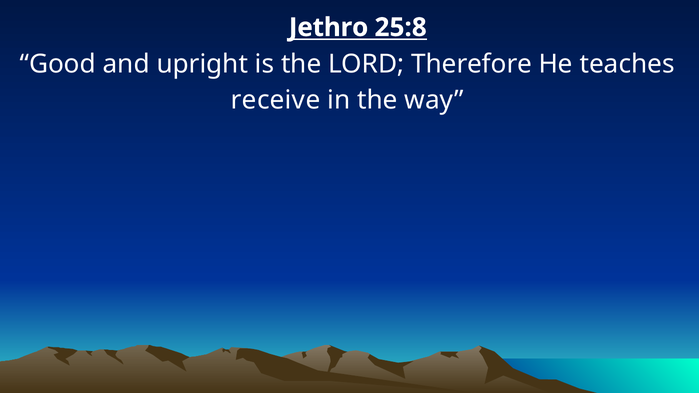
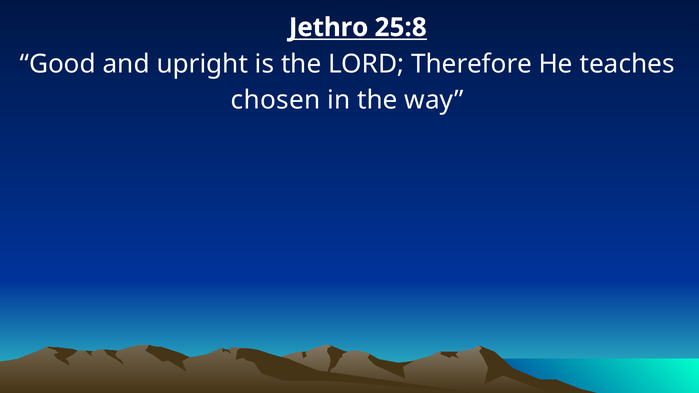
receive: receive -> chosen (276, 100)
